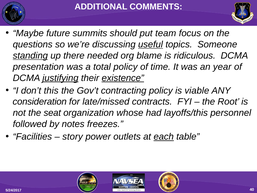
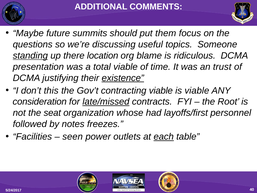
team: team -> them (166, 33)
useful underline: present -> none (151, 44)
needed: needed -> location (103, 56)
total policy: policy -> viable (126, 67)
year: year -> trust (222, 67)
justifying underline: present -> none (60, 78)
contracting policy: policy -> viable (161, 90)
late/missed underline: none -> present (106, 102)
layoffs/this: layoffs/this -> layoffs/first (186, 113)
story: story -> seen (73, 136)
